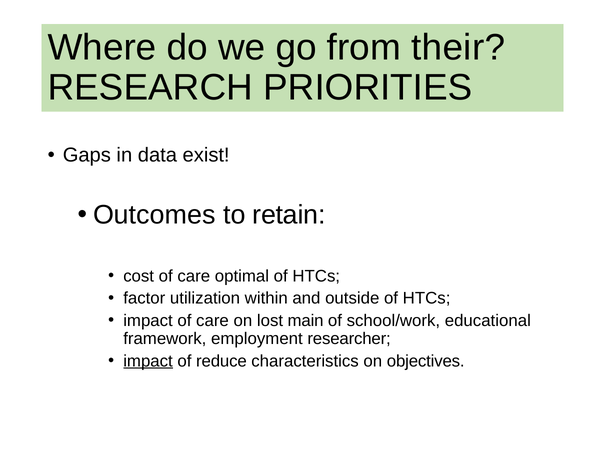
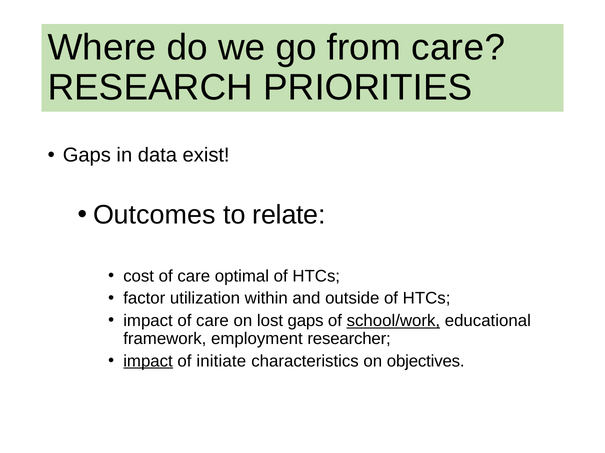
from their: their -> care (458, 48)
retain: retain -> relate (289, 215)
lost main: main -> gaps (306, 321)
school/work underline: none -> present (393, 321)
reduce: reduce -> initiate (221, 362)
